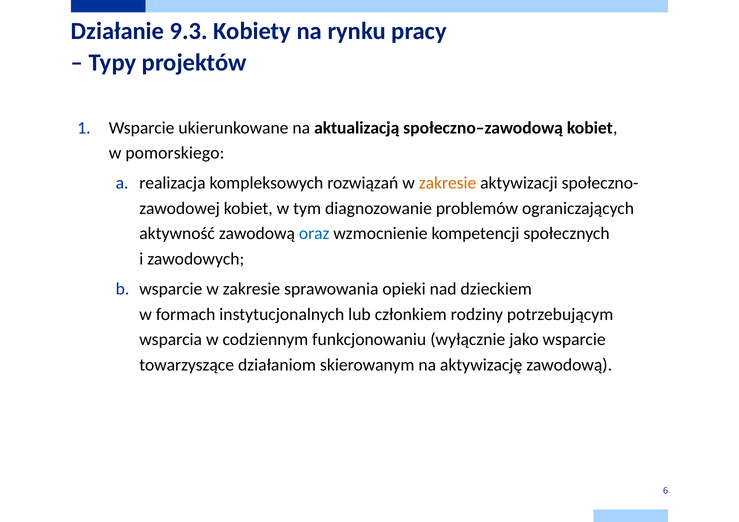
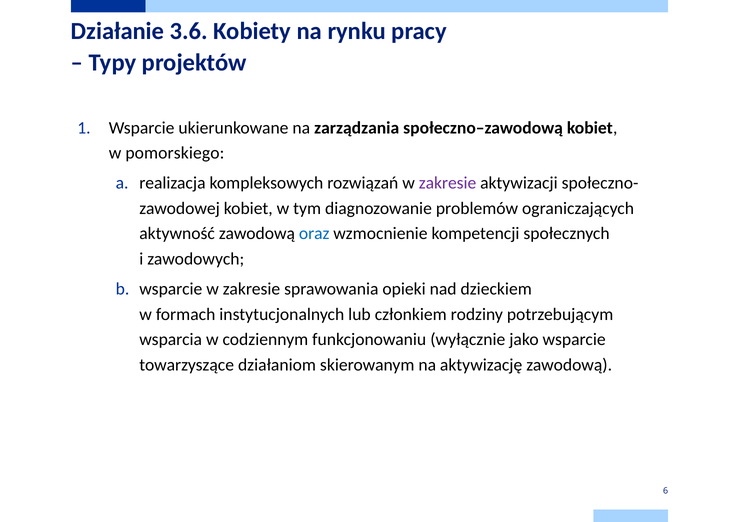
9.3: 9.3 -> 3.6 (189, 31)
aktualizacją: aktualizacją -> zarządzania (357, 128)
zakresie colour: orange -> purple (448, 183)
